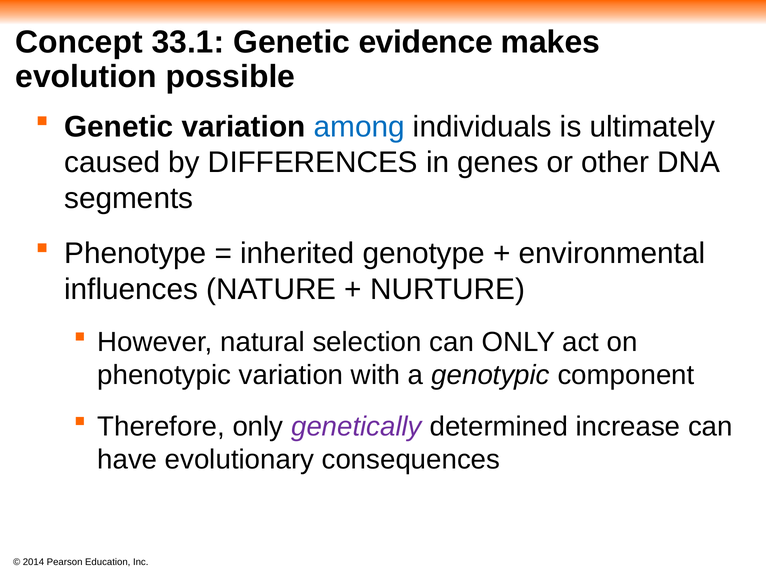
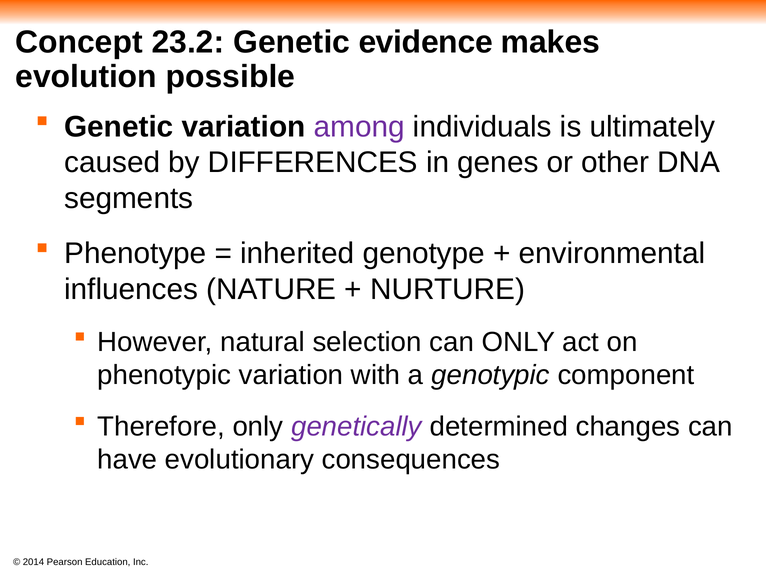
33.1: 33.1 -> 23.2 (188, 42)
among colour: blue -> purple (359, 127)
increase: increase -> changes (628, 426)
